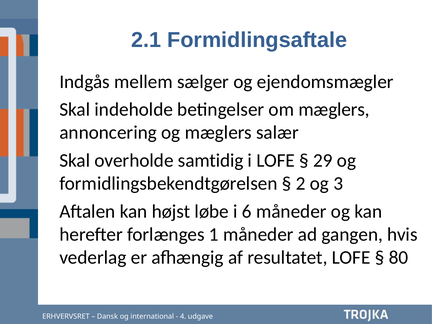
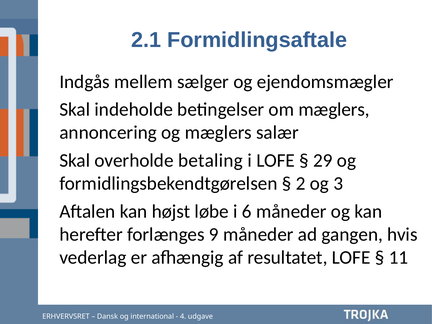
samtidig: samtidig -> betaling (210, 160)
1: 1 -> 9 (214, 234)
80: 80 -> 11 (398, 257)
